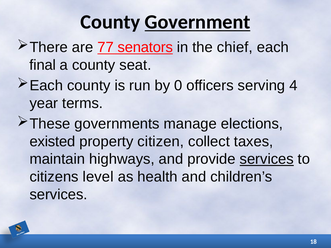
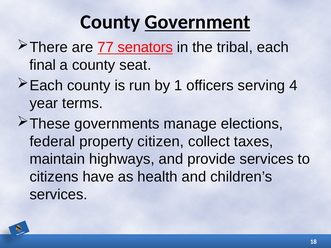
chief: chief -> tribal (235, 47)
0: 0 -> 1 (178, 86)
existed: existed -> federal (52, 142)
services underline: present -> none (267, 159)
level: level -> have (98, 177)
